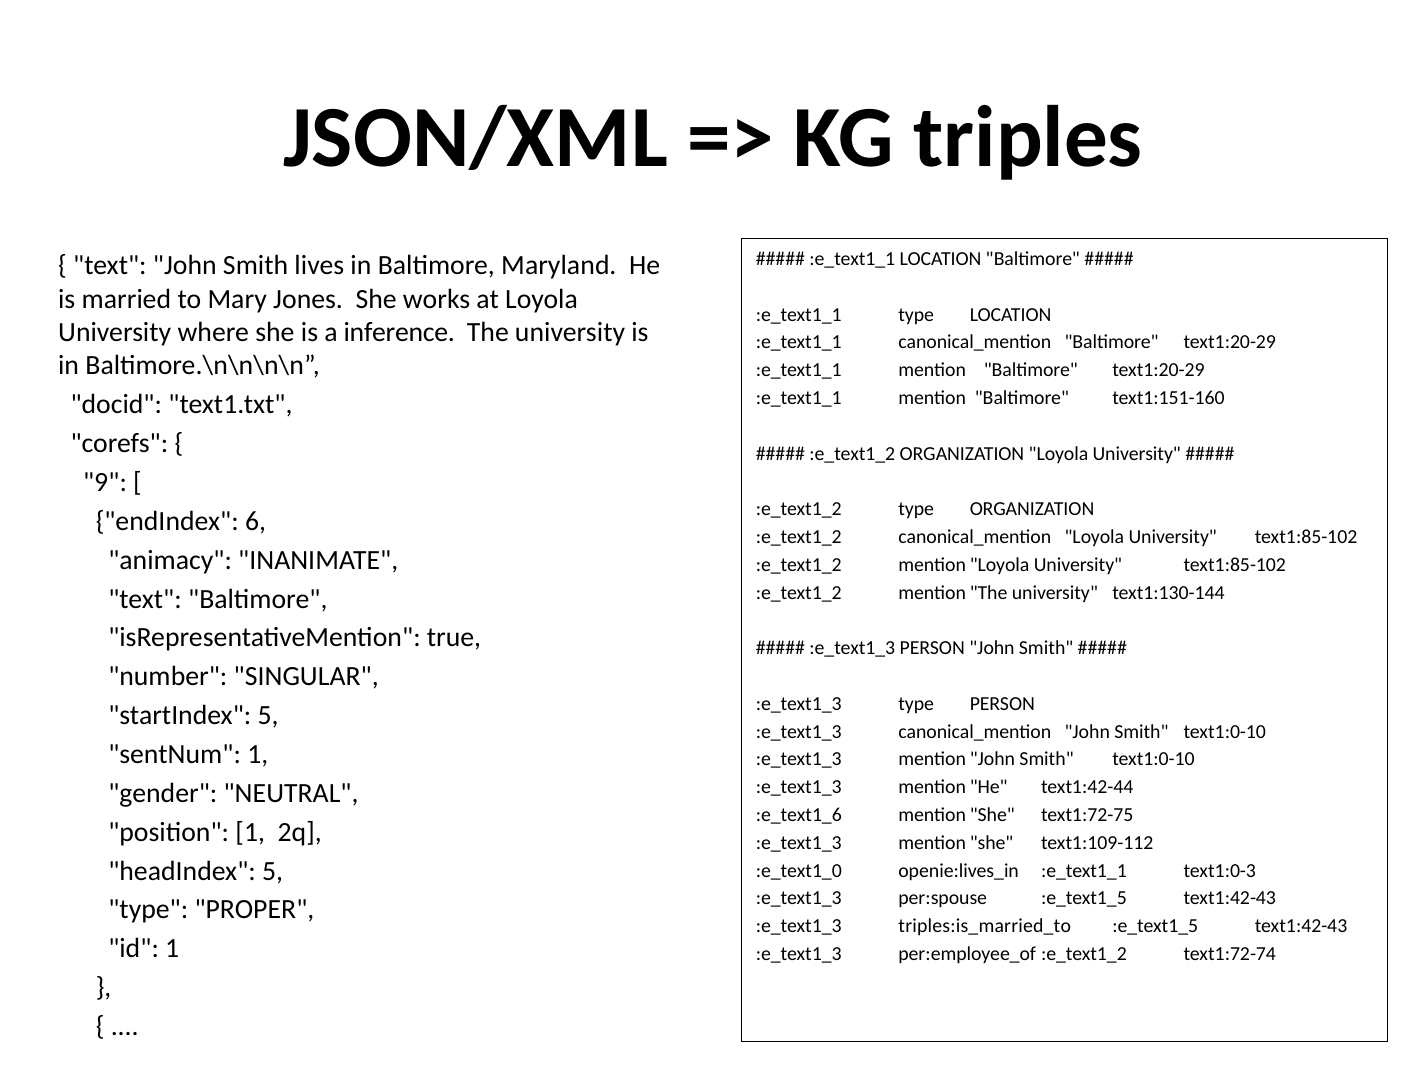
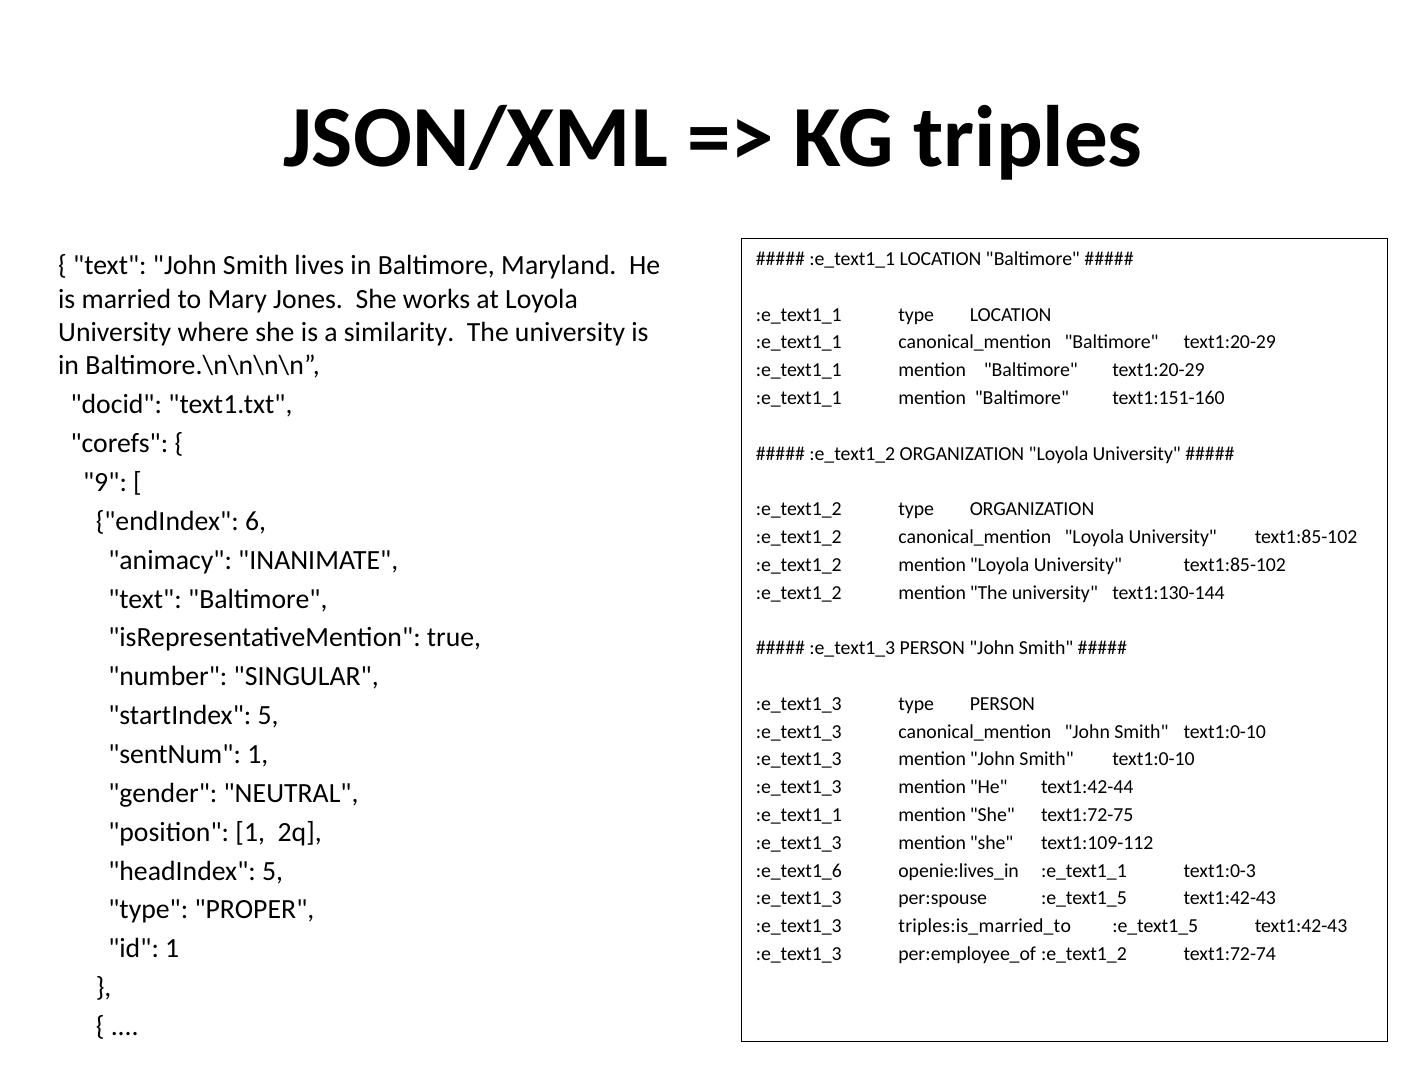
inference: inference -> similarity (399, 332)
:e_text1_6: :e_text1_6 -> :e_text1_1 (799, 815)
:e_text1_0: :e_text1_0 -> :e_text1_6 (799, 870)
